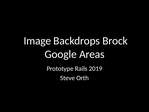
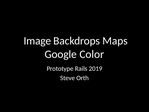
Brock: Brock -> Maps (115, 41)
Areas: Areas -> Color (92, 54)
